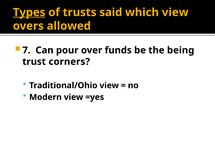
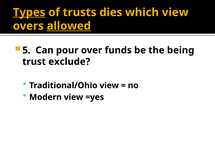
said: said -> dies (111, 12)
allowed underline: none -> present (69, 26)
7: 7 -> 5 (26, 50)
corners: corners -> exclude (69, 62)
